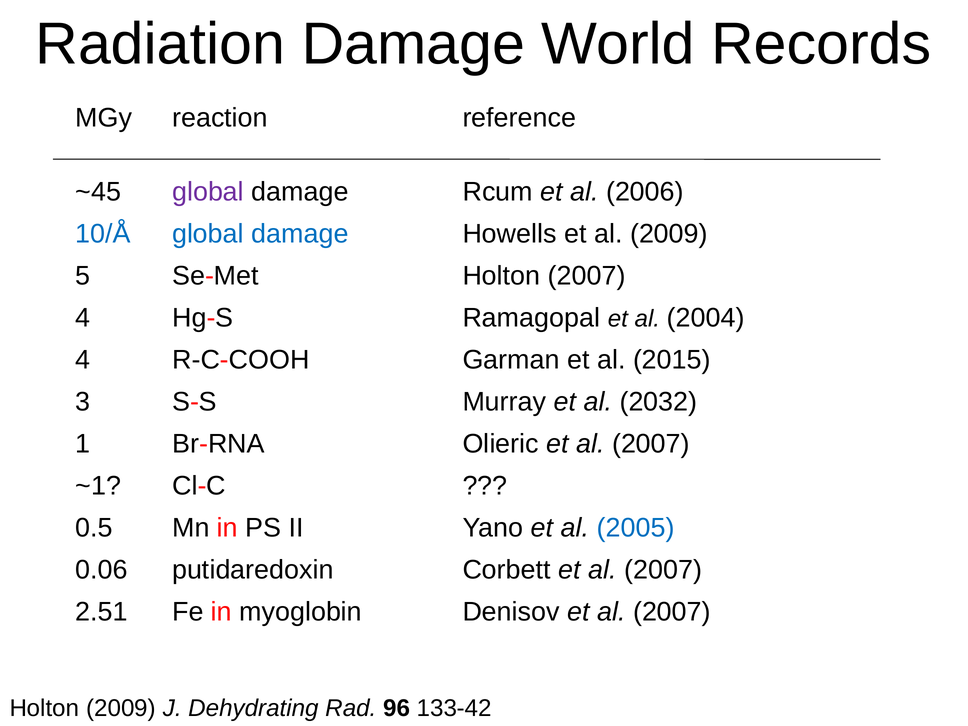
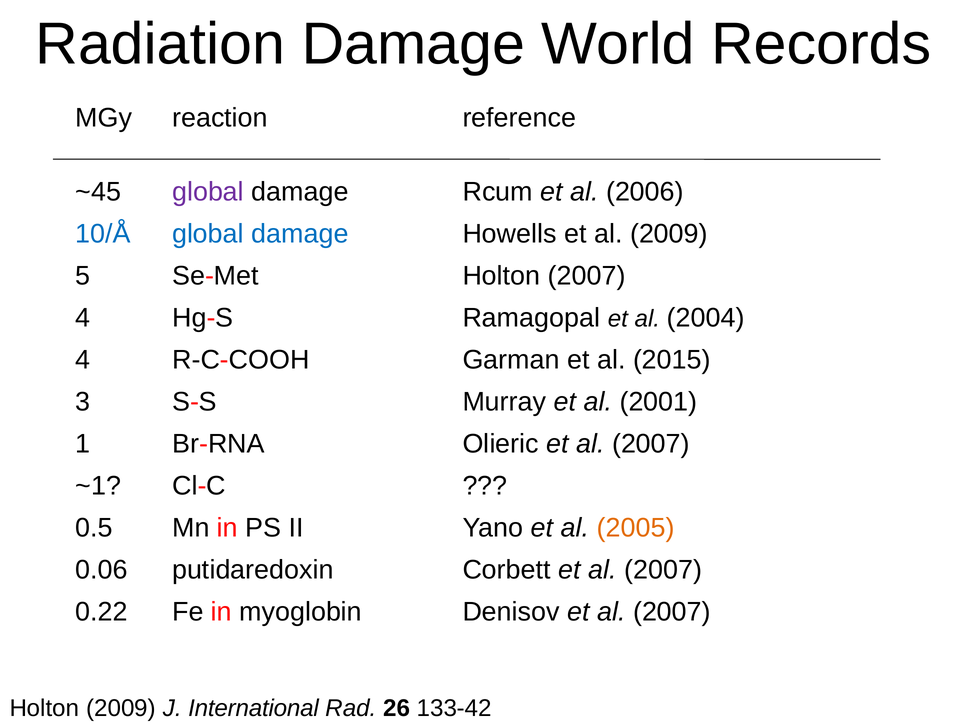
2032: 2032 -> 2001 (658, 402)
2005 colour: blue -> orange (636, 528)
2.51: 2.51 -> 0.22 (102, 612)
Dehydrating: Dehydrating -> International (253, 708)
96: 96 -> 26 (397, 708)
